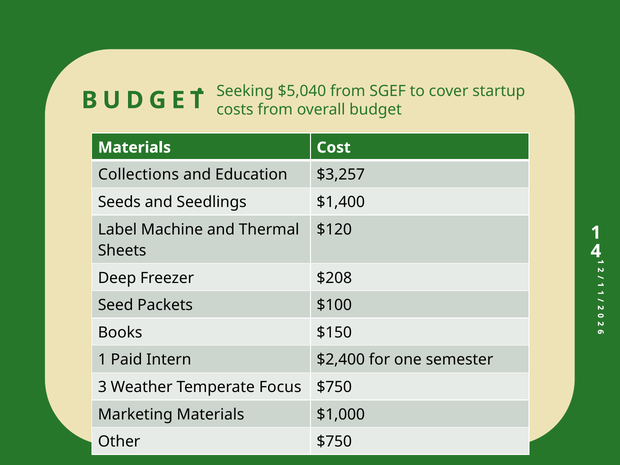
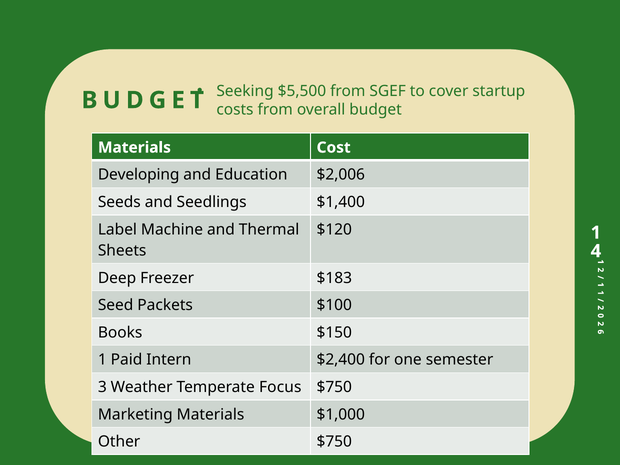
$5,040: $5,040 -> $5,500 (302, 91)
Collections: Collections -> Developing (139, 175)
$3,257: $3,257 -> $2,006 (341, 175)
$208: $208 -> $183 (334, 278)
